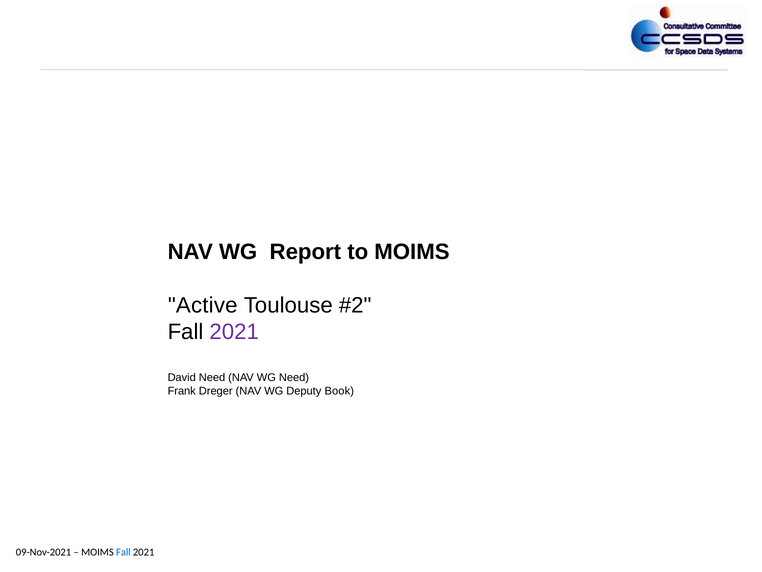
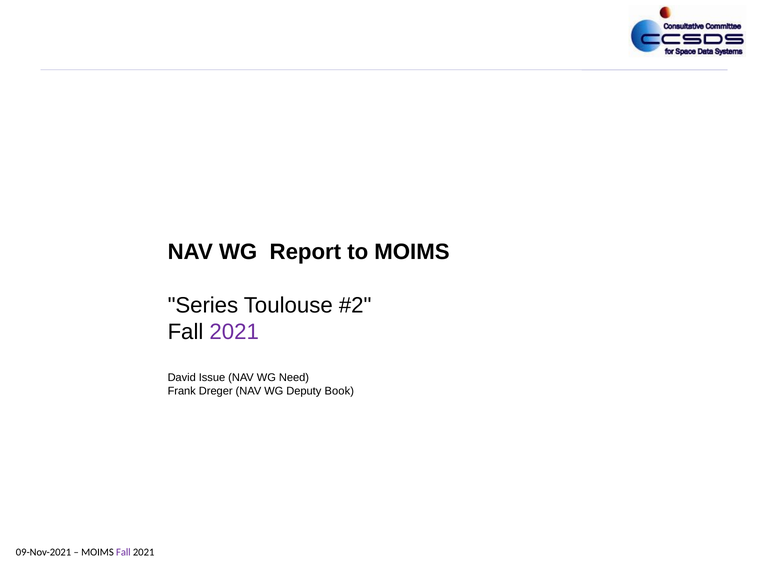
Active: Active -> Series (203, 305)
David Need: Need -> Issue (212, 377)
Fall colour: blue -> purple (123, 552)
